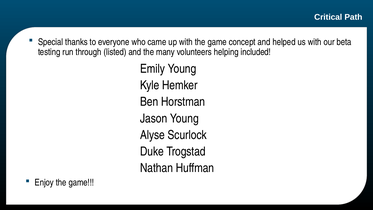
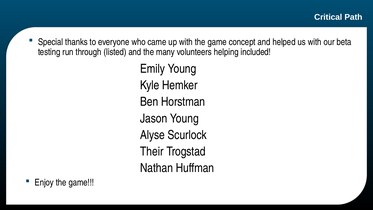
Duke: Duke -> Their (152, 151)
